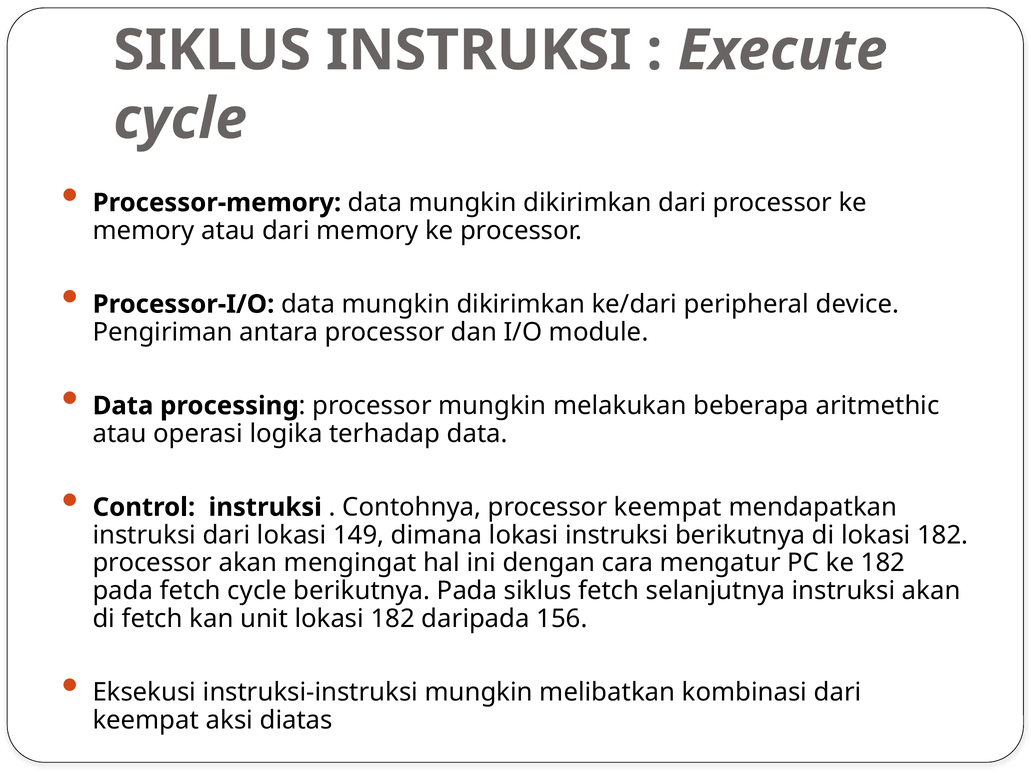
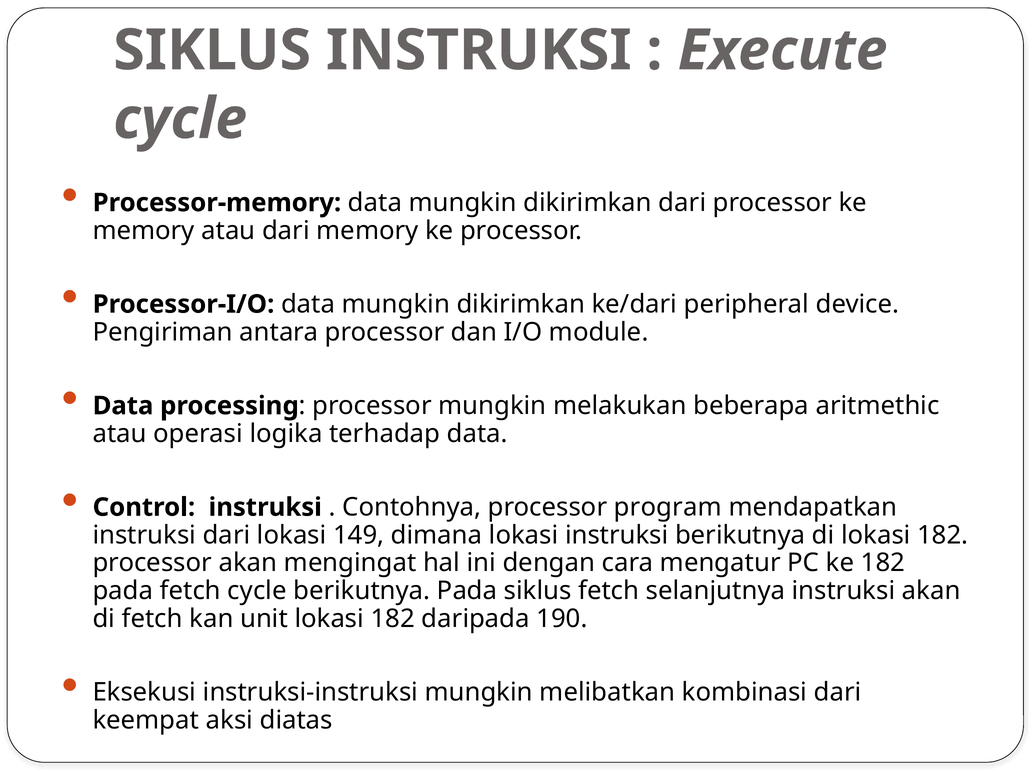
processor keempat: keempat -> program (668, 507)
156: 156 -> 190 (562, 619)
